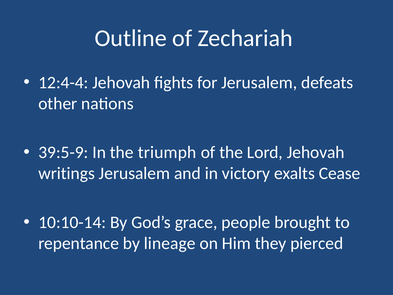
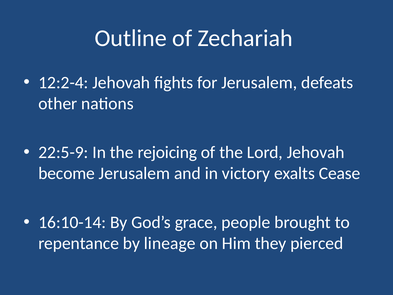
12:4-4: 12:4-4 -> 12:2-4 (63, 82)
39:5-9: 39:5-9 -> 22:5-9 (63, 152)
triumph: triumph -> rejoicing (167, 152)
writings: writings -> become (67, 173)
10:10-14: 10:10-14 -> 16:10-14 (72, 222)
